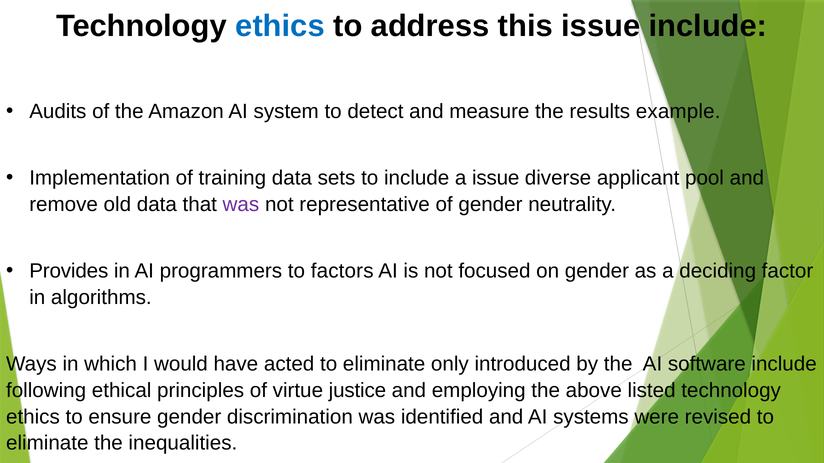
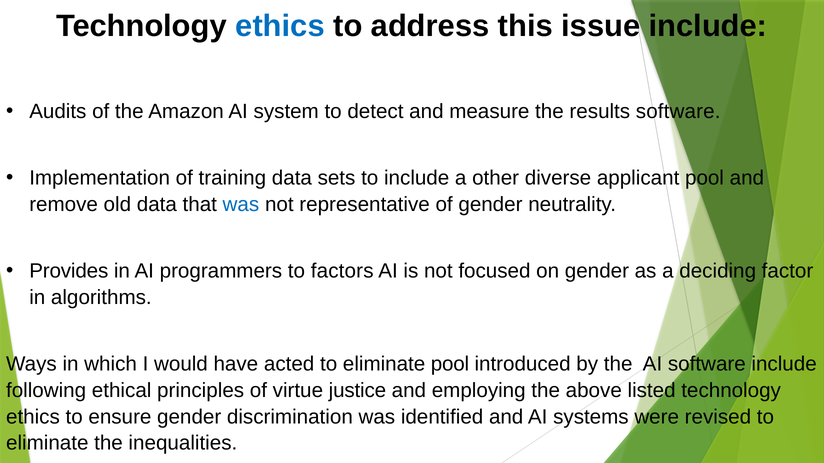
results example: example -> software (678, 112)
a issue: issue -> other (496, 178)
was colour: purple -> blue (241, 205)
eliminate only: only -> pool (450, 364)
